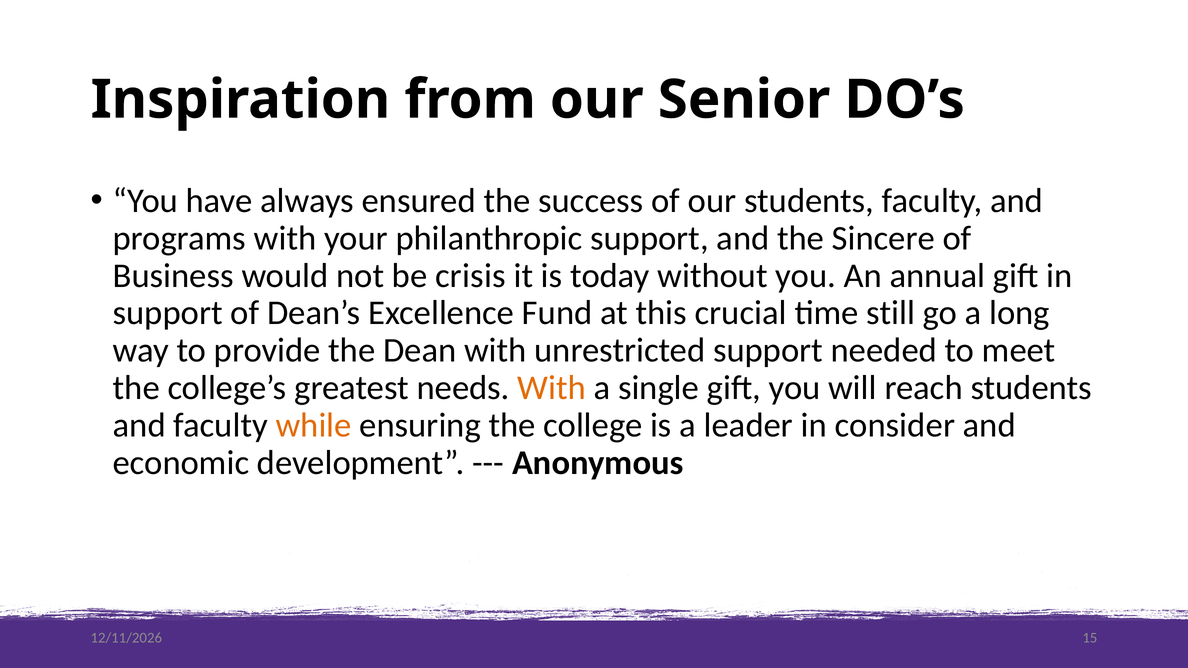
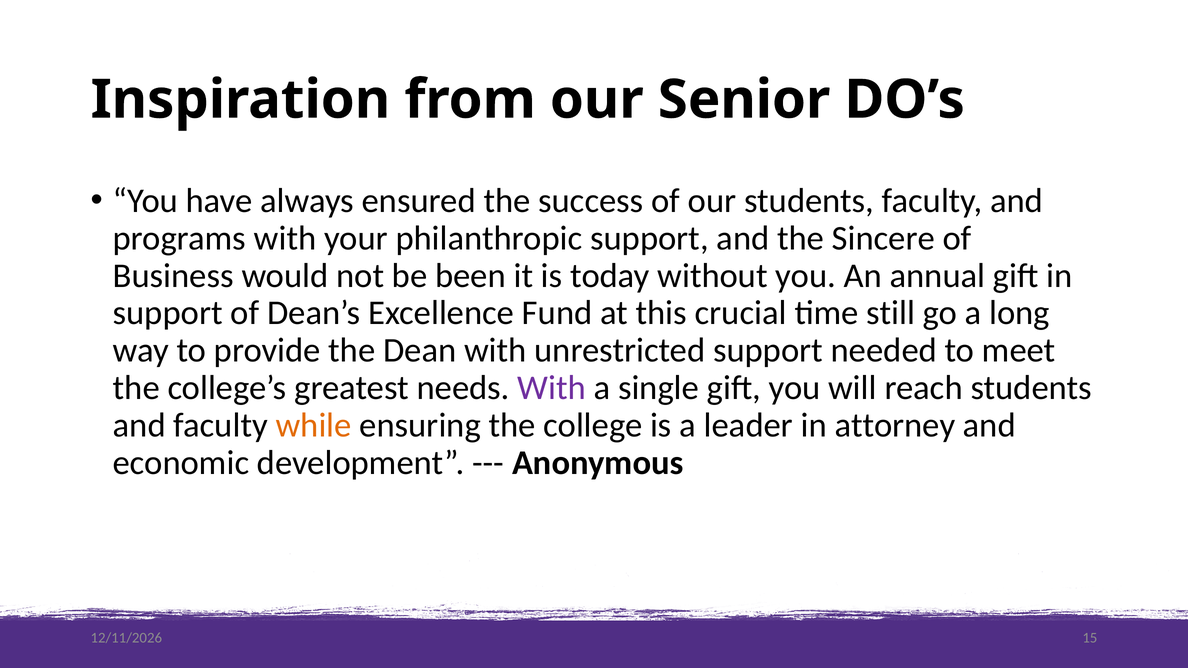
crisis: crisis -> been (471, 276)
With colour: orange -> purple (552, 388)
consider: consider -> attorney (895, 425)
